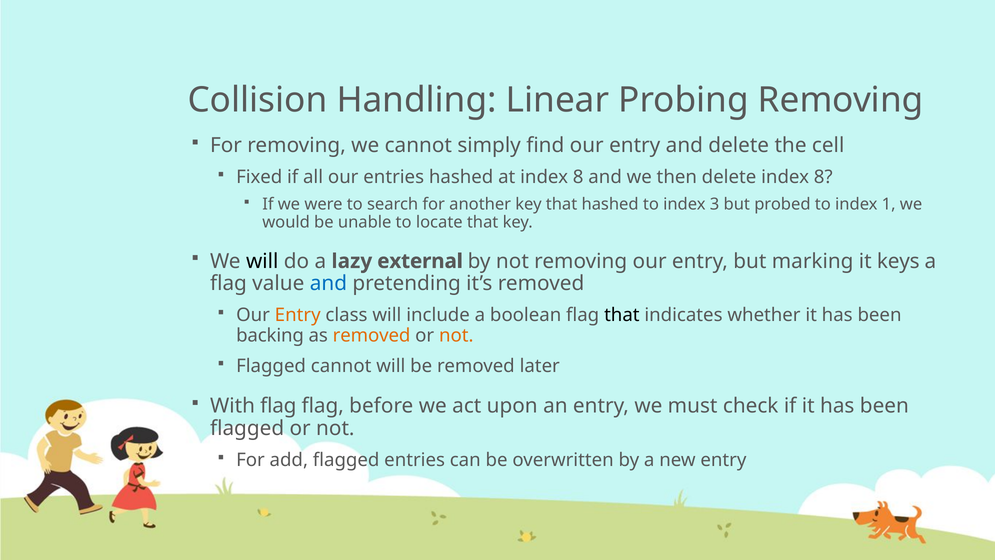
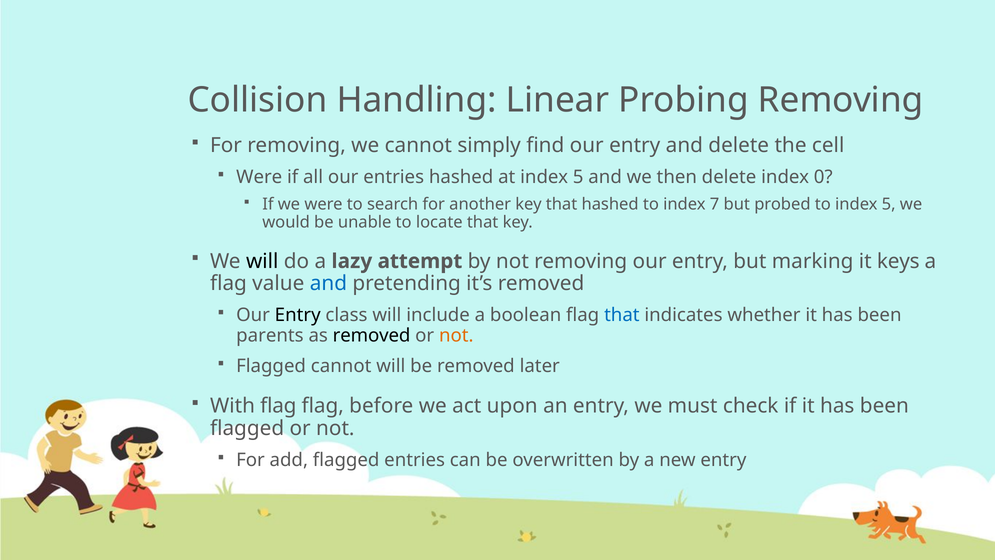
Fixed: Fixed -> Were (259, 177)
at index 8: 8 -> 5 (578, 177)
delete index 8: 8 -> 0 (823, 177)
3: 3 -> 7 (715, 204)
to index 1: 1 -> 5 (889, 204)
external: external -> attempt (420, 261)
Entry colour: orange -> black (298, 315)
that colour: black -> blue (622, 315)
backing: backing -> parents (270, 335)
removed colour: orange -> black (372, 335)
